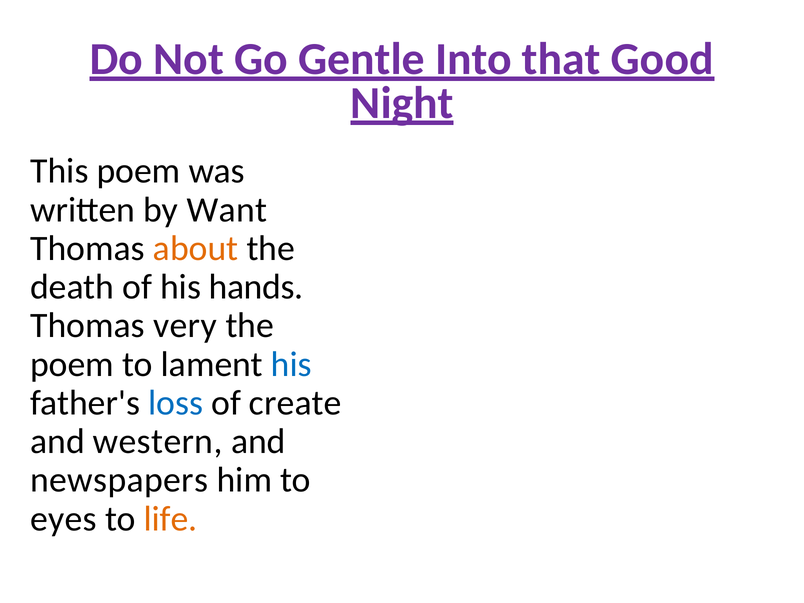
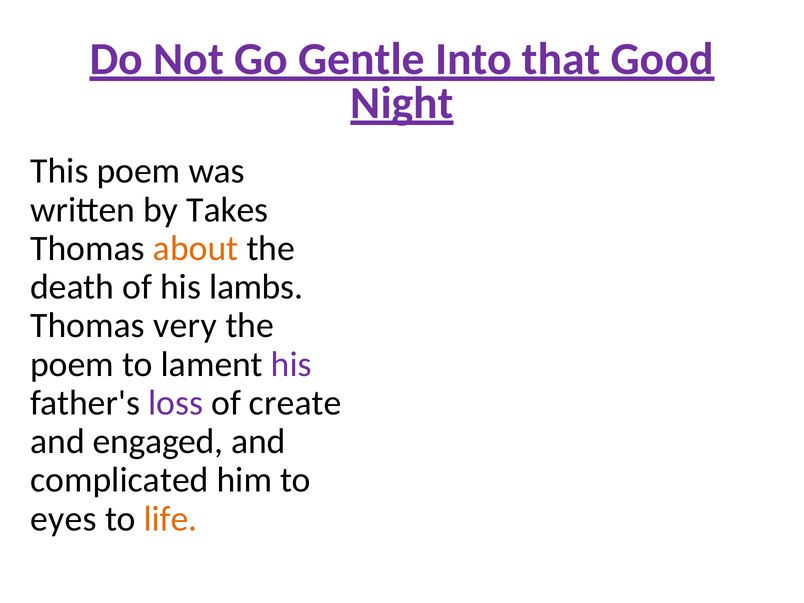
Want: Want -> Takes (227, 210)
hands: hands -> lambs (256, 287)
his colour: blue -> purple (291, 364)
loss colour: blue -> purple (176, 403)
western: western -> engaged (158, 441)
newspapers: newspapers -> complicated (119, 480)
